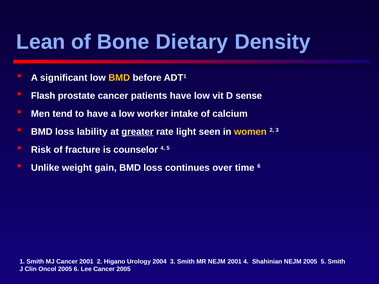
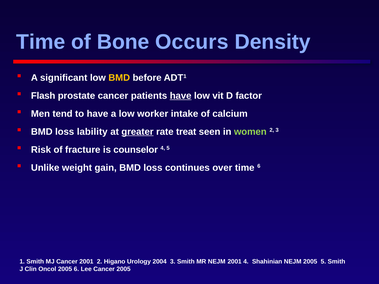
Lean: Lean -> Time (41, 42)
Dietary: Dietary -> Occurs (192, 42)
have underline: none -> present (181, 96)
sense: sense -> factor (249, 96)
light: light -> treat (186, 132)
women colour: yellow -> light green (250, 132)
